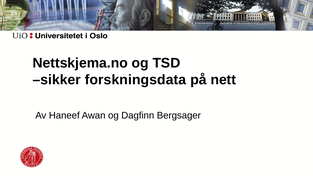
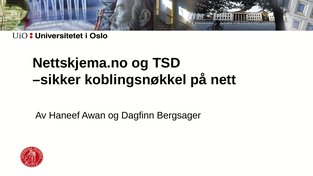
forskningsdata: forskningsdata -> koblingsnøkkel (136, 80)
